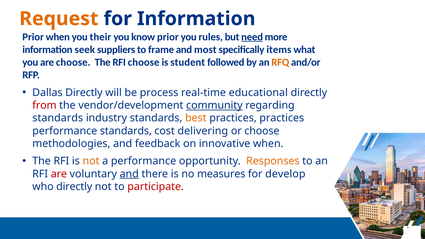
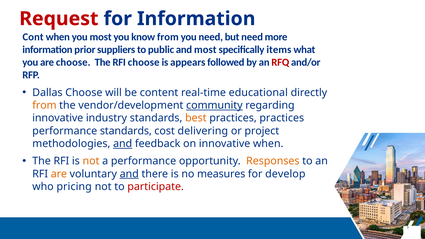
Request colour: orange -> red (59, 19)
Prior: Prior -> Cont (33, 37)
you their: their -> most (101, 37)
know prior: prior -> from (168, 37)
you rules: rules -> need (211, 37)
need underline: present -> none (252, 37)
seek: seek -> prior (85, 50)
frame: frame -> public (161, 50)
student: student -> appears (188, 62)
RFQ colour: orange -> red (280, 62)
Dallas Directly: Directly -> Choose (84, 93)
process: process -> content (159, 93)
from colour: red -> orange (44, 105)
standards: standards -> innovative (58, 118)
or choose: choose -> project (262, 131)
and underline: none -> present (123, 144)
are colour: red -> orange (59, 174)
who directly: directly -> pricing (74, 187)
